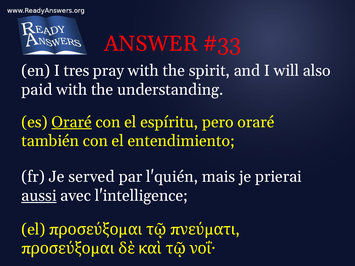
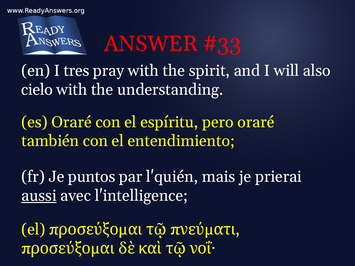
paid: paid -> cielo (37, 90)
Oraré underline: present -> none (72, 122)
served: served -> puntos (92, 177)
